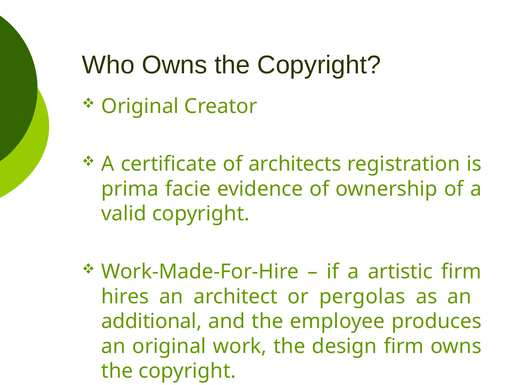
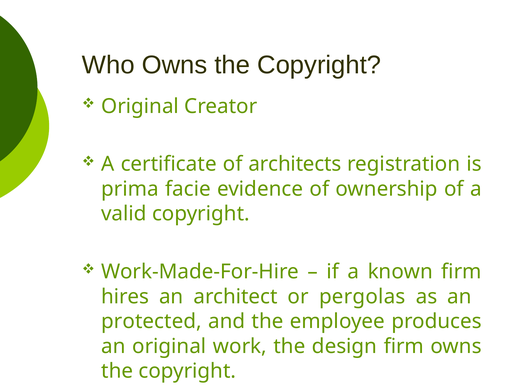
artistic: artistic -> known (400, 272)
additional: additional -> protected (151, 321)
